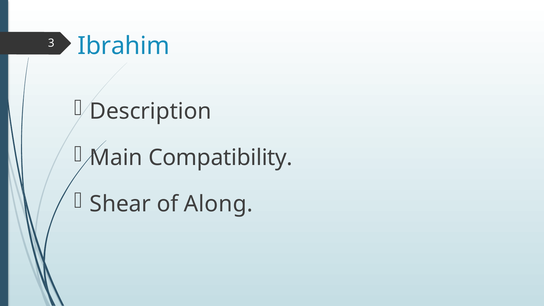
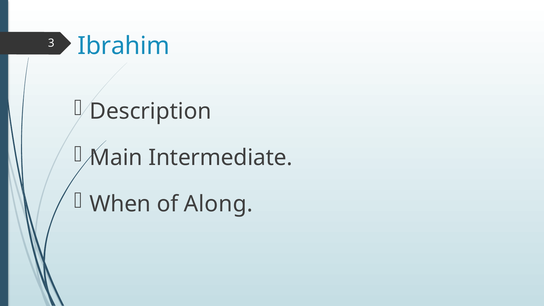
Compatibility: Compatibility -> Intermediate (220, 158)
Shear: Shear -> When (120, 204)
